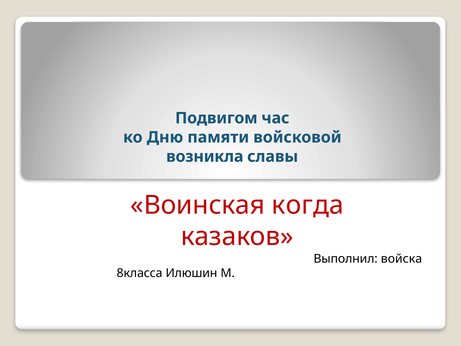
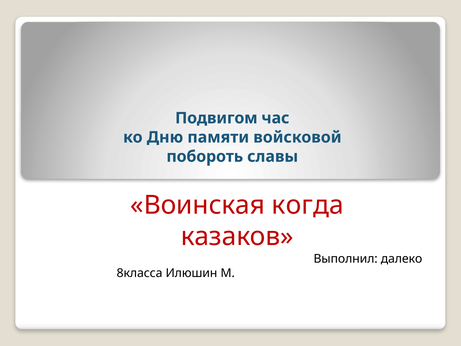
возникла: возникла -> побороть (205, 156)
войска: войска -> далеко (402, 259)
